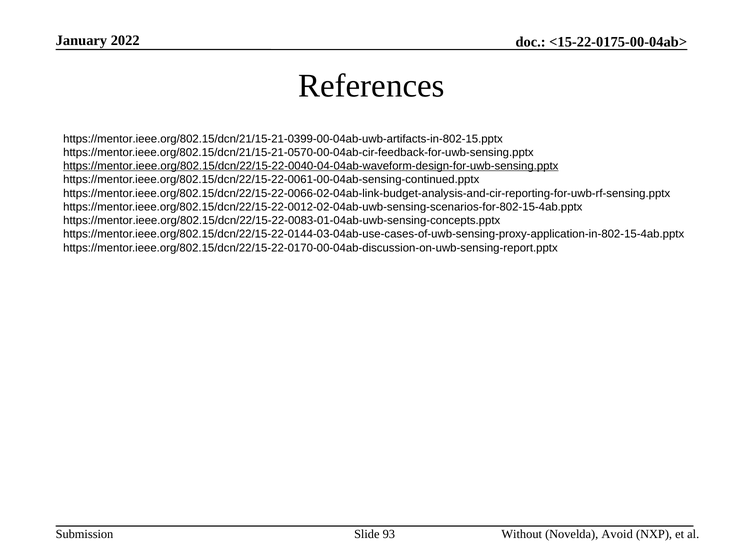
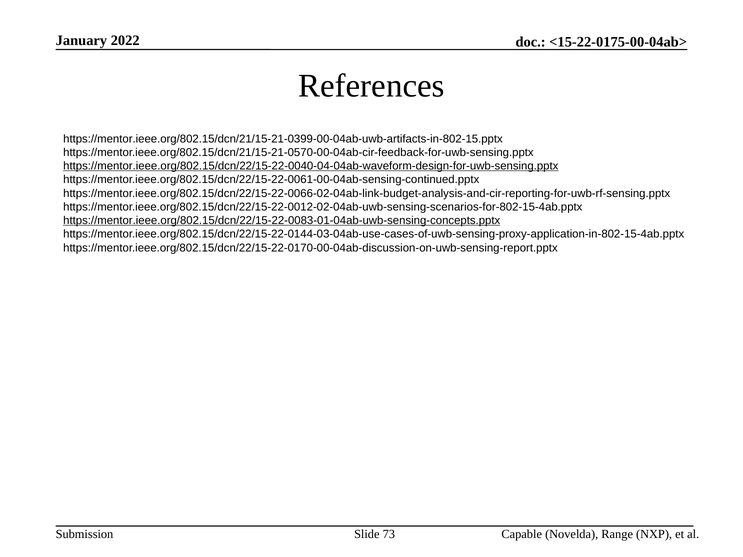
https://mentor.ieee.org/802.15/dcn/22/15-22-0083-01-04ab-uwb-sensing-concepts.pptx underline: none -> present (282, 221)
93: 93 -> 73 (389, 534)
Without: Without -> Capable (522, 534)
Avoid: Avoid -> Range (617, 534)
